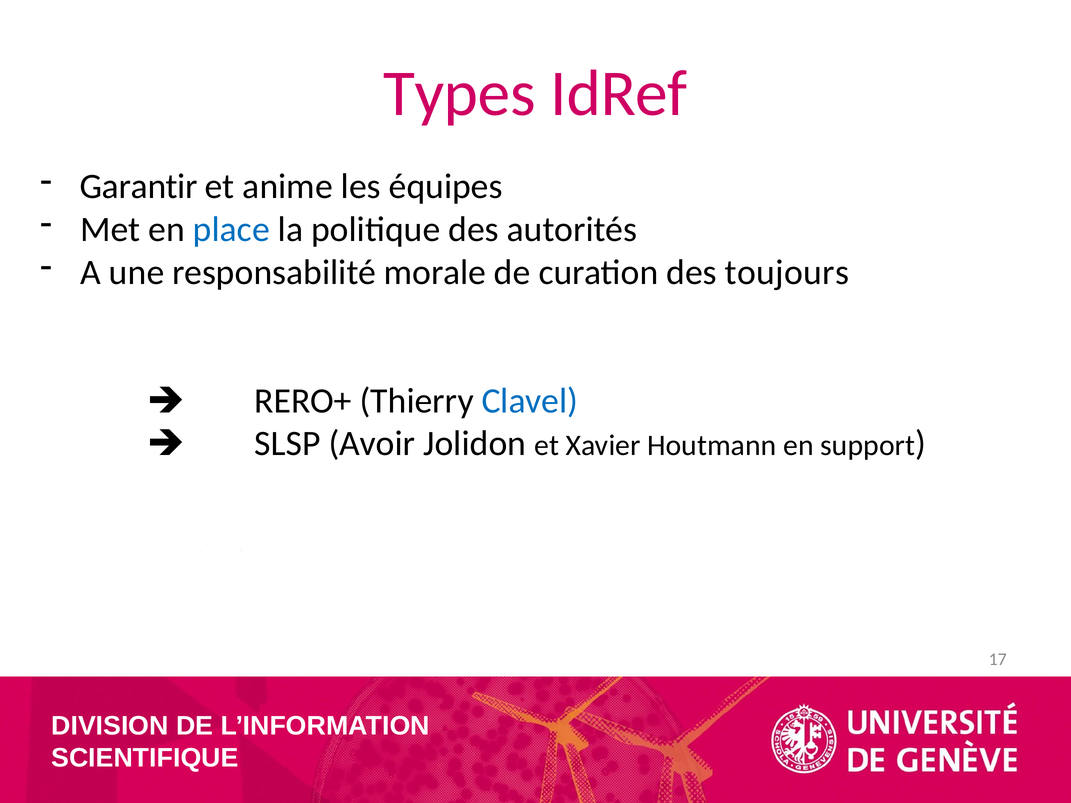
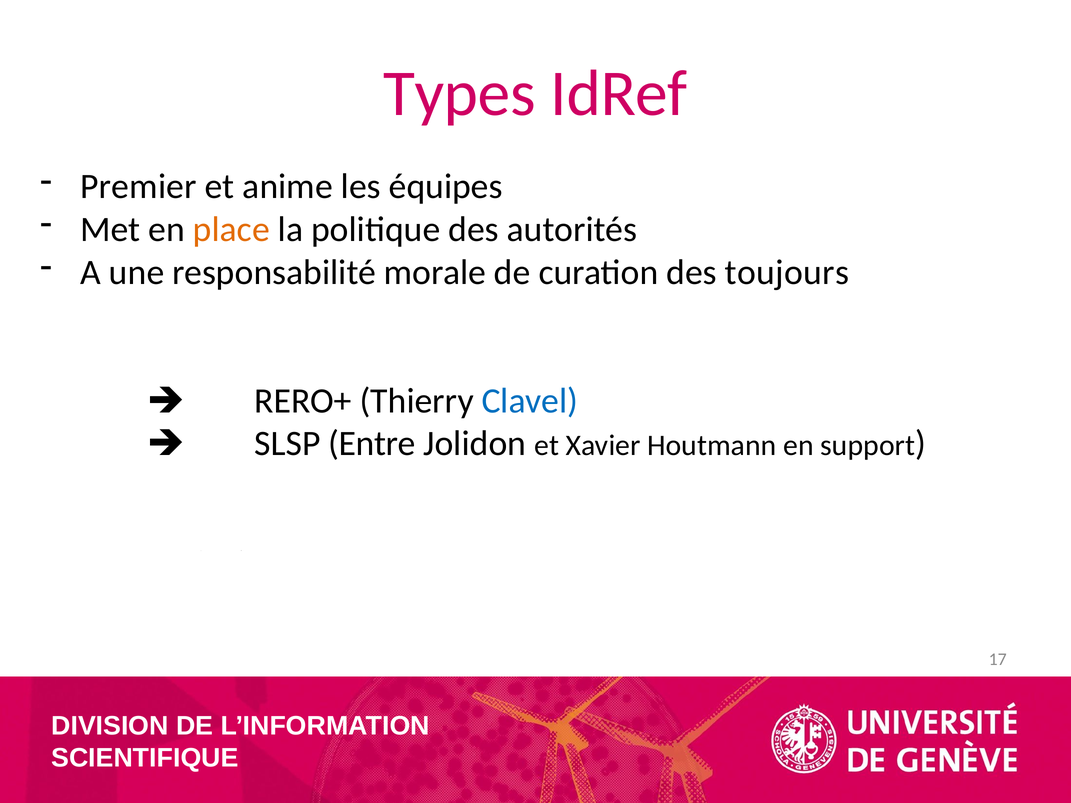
Garantir: Garantir -> Premier (139, 187)
place colour: blue -> orange (231, 230)
Avoir: Avoir -> Entre (372, 444)
